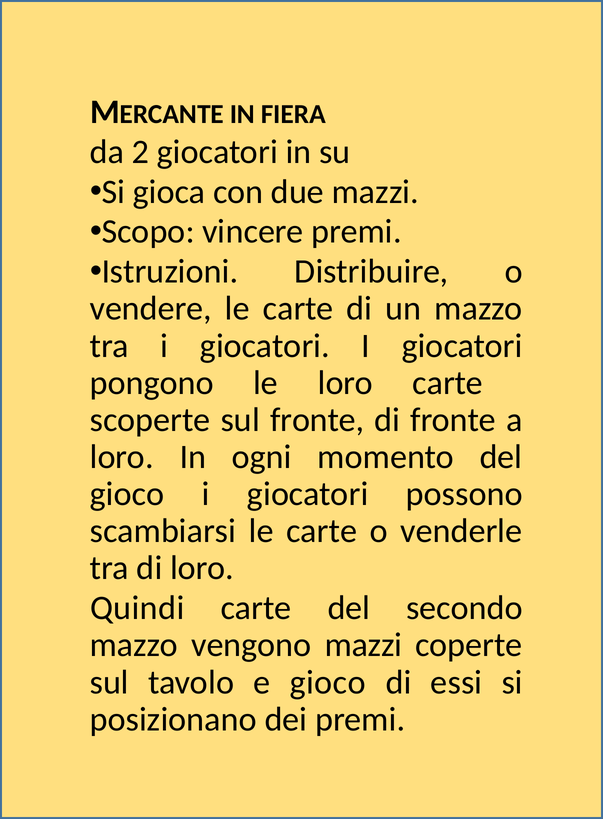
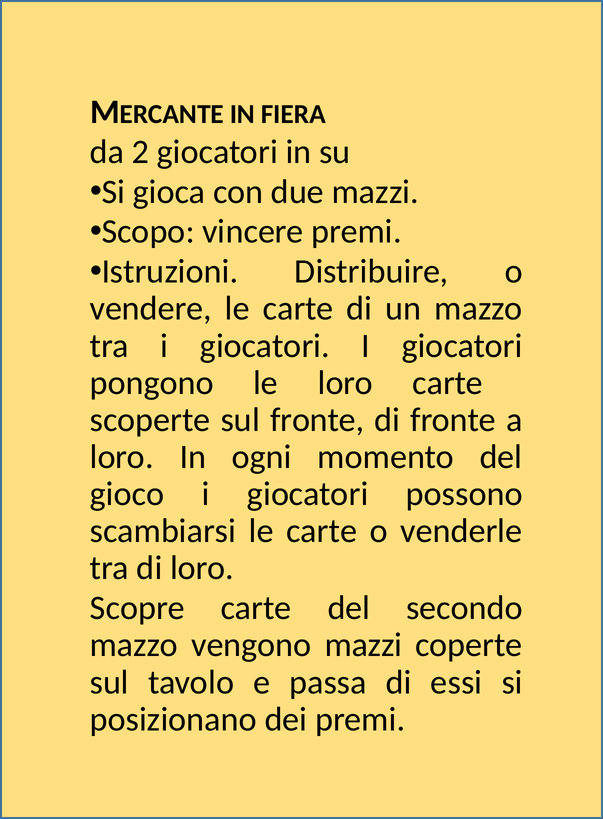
Quindi: Quindi -> Scopre (137, 607)
e gioco: gioco -> passa (328, 682)
